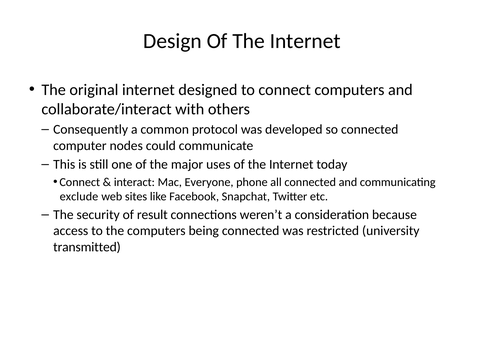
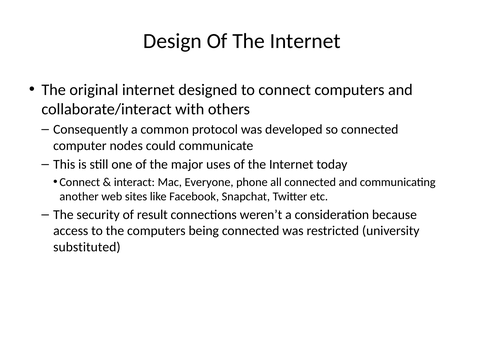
exclude: exclude -> another (79, 197)
transmitted: transmitted -> substituted (87, 247)
